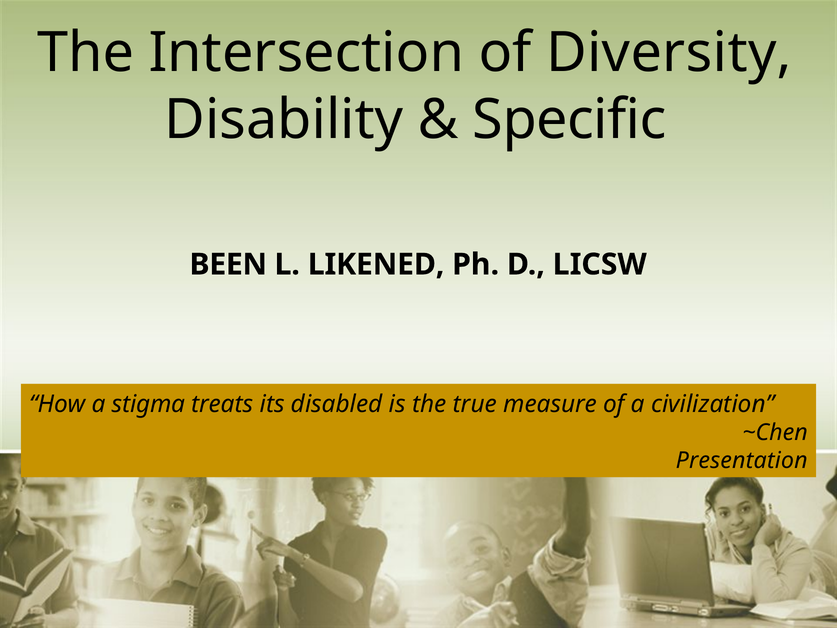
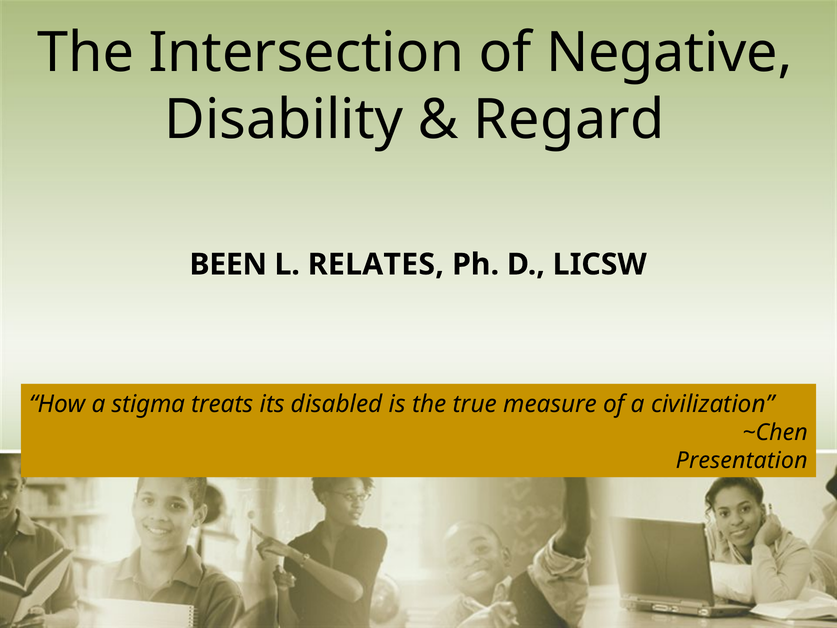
Diversity: Diversity -> Negative (669, 53)
Specific: Specific -> Regard (569, 120)
LIKENED: LIKENED -> RELATES (376, 264)
